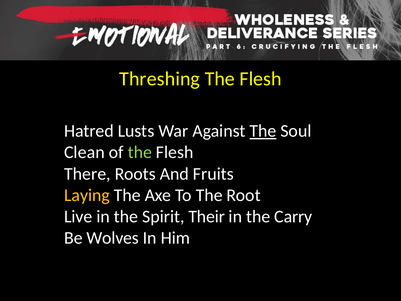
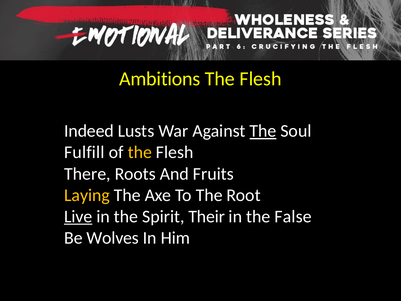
Threshing: Threshing -> Ambitions (160, 79)
Hatred: Hatred -> Indeed (89, 131)
Clean: Clean -> Fulfill (84, 152)
the colour: light green -> yellow (140, 152)
Live underline: none -> present (78, 216)
Carry: Carry -> False (293, 216)
